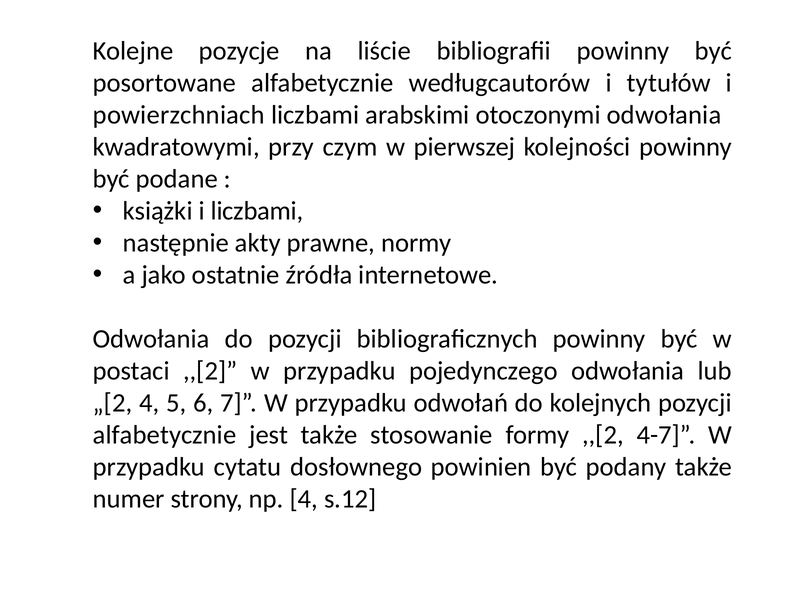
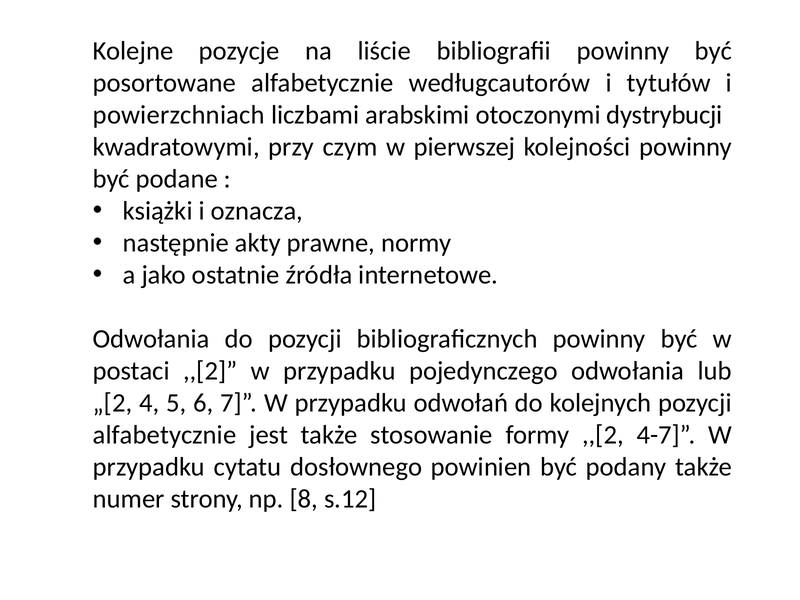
otoczonymi odwołania: odwołania -> dystrybucji (664, 115)
i liczbami: liczbami -> oznacza (257, 211)
np 4: 4 -> 8 (304, 499)
